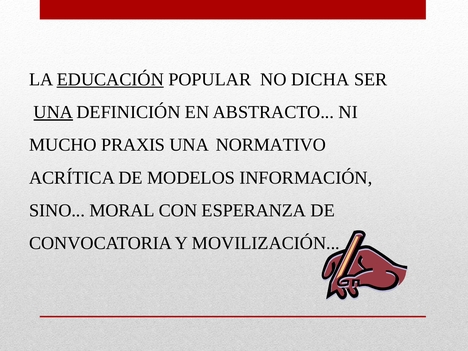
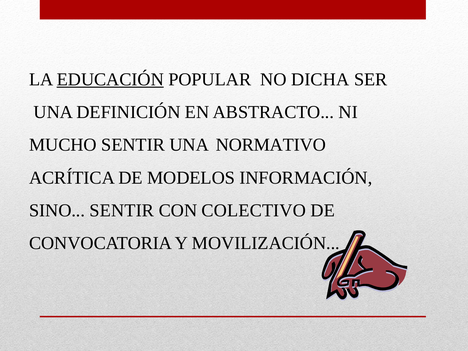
UNA underline: present -> none (53, 112)
MUCHO PRAXIS: PRAXIS -> SENTIR (133, 145)
SINO MORAL: MORAL -> SENTIR (122, 211)
ESPERANZA: ESPERANZA -> COLECTIVO (254, 211)
